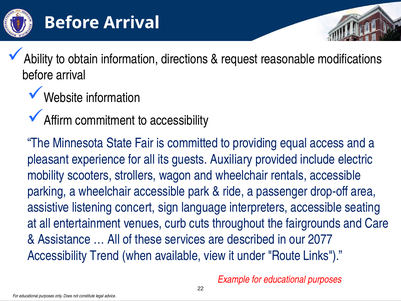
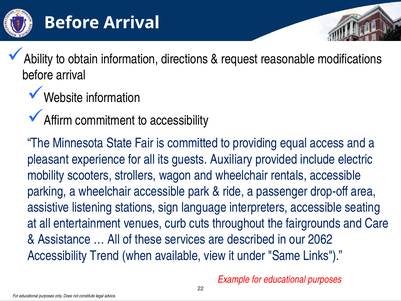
concert: concert -> stations (135, 207)
2077: 2077 -> 2062 (320, 239)
Route: Route -> Same (284, 255)
